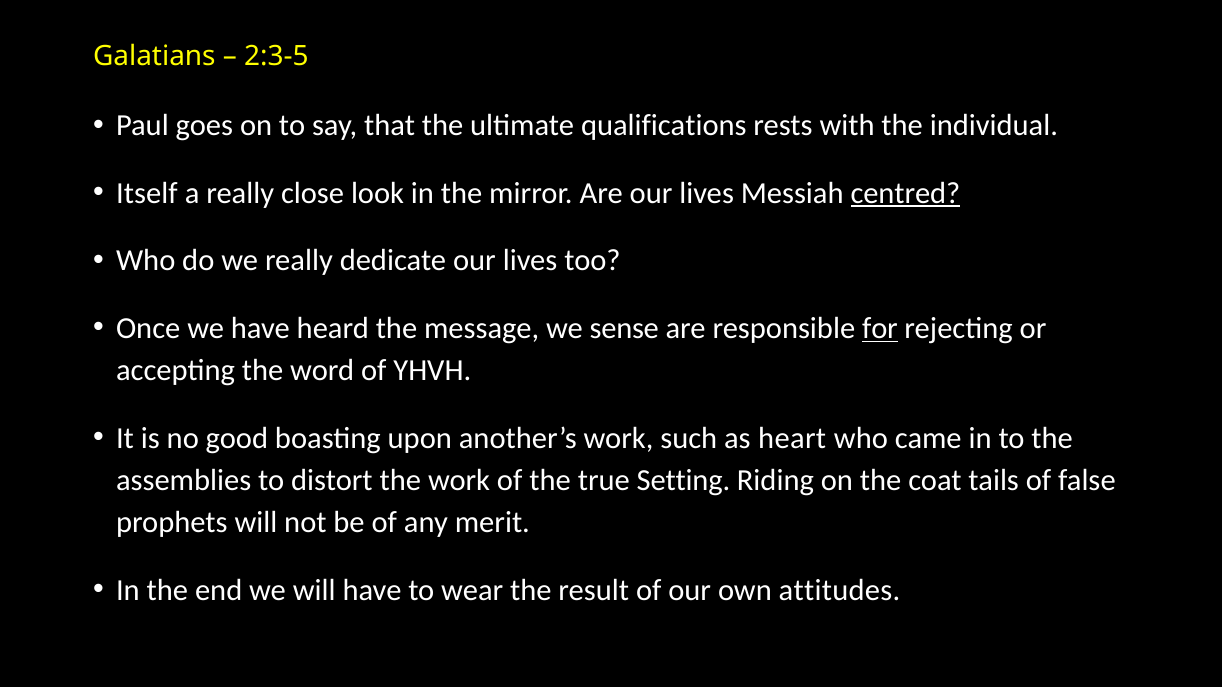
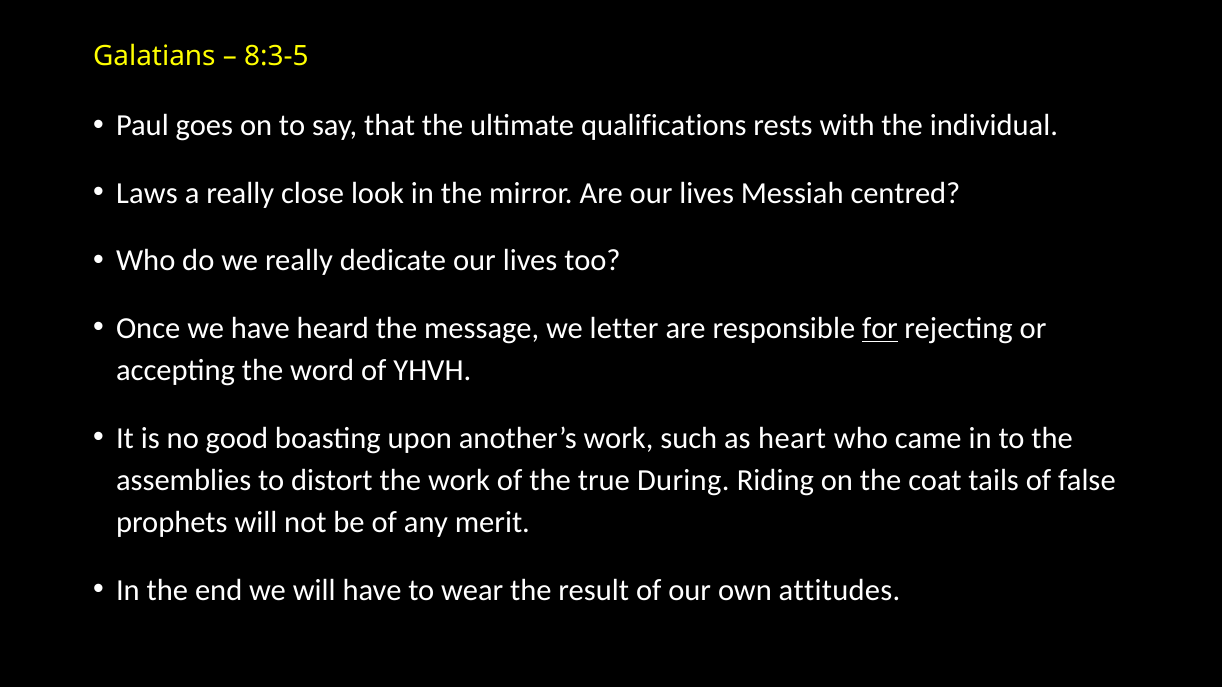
2:3-5: 2:3-5 -> 8:3-5 (276, 56)
Itself: Itself -> Laws (147, 193)
centred underline: present -> none (905, 193)
sense: sense -> letter (624, 329)
Setting: Setting -> During (683, 481)
